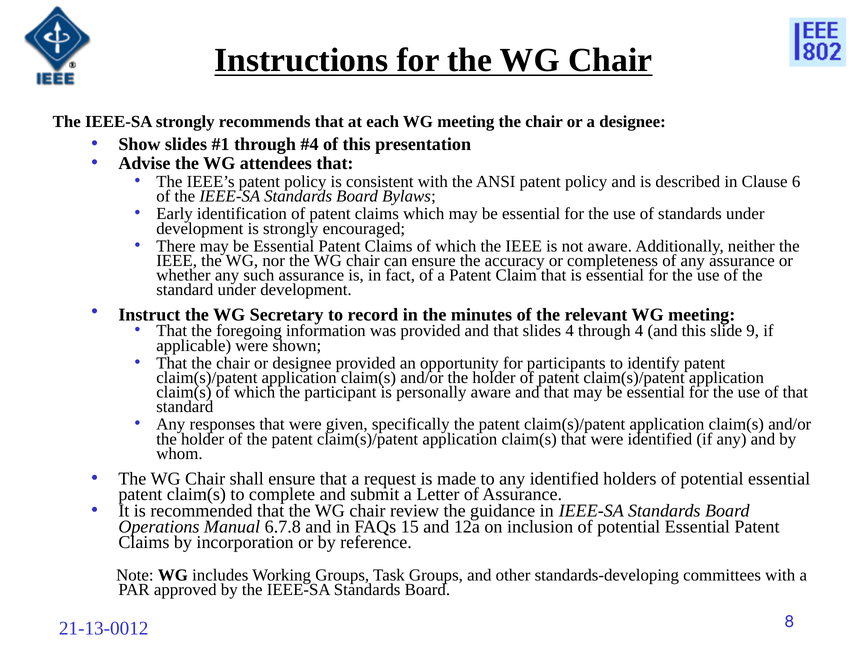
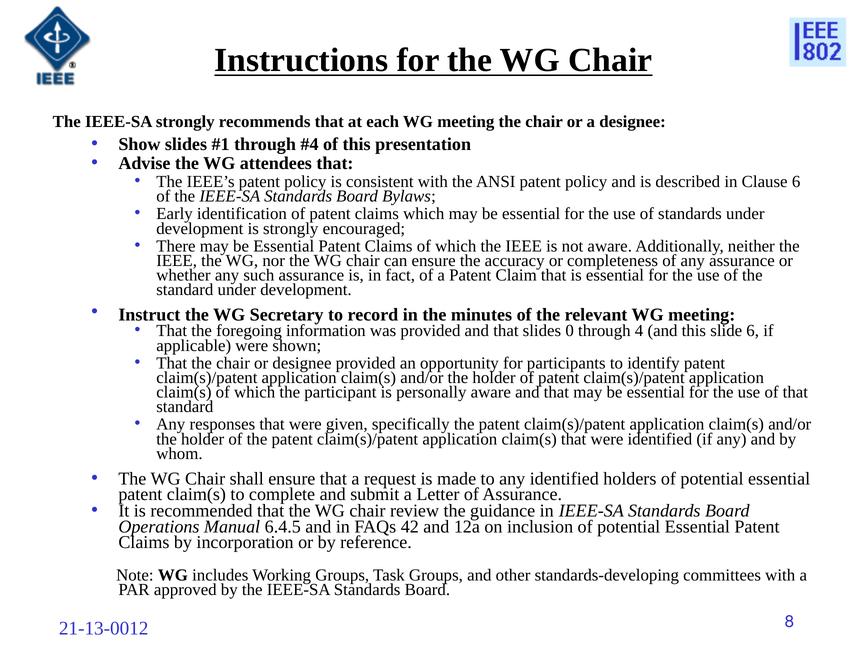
slides 4: 4 -> 0 (570, 331)
slide 9: 9 -> 6 (753, 331)
6.7.8: 6.7.8 -> 6.4.5 (283, 527)
15: 15 -> 42 (410, 527)
